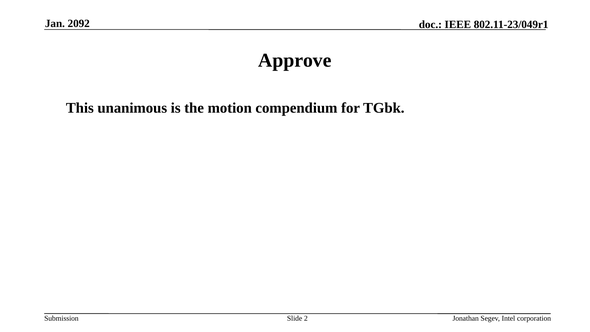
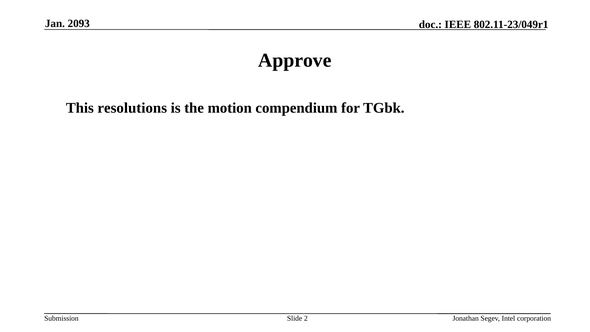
2092: 2092 -> 2093 (79, 23)
unanimous: unanimous -> resolutions (132, 108)
